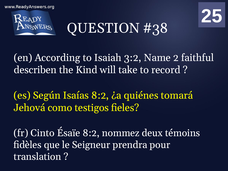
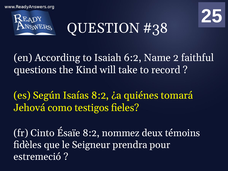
3:2: 3:2 -> 6:2 (133, 58)
describen: describen -> questions (35, 70)
translation: translation -> estremeció (37, 157)
